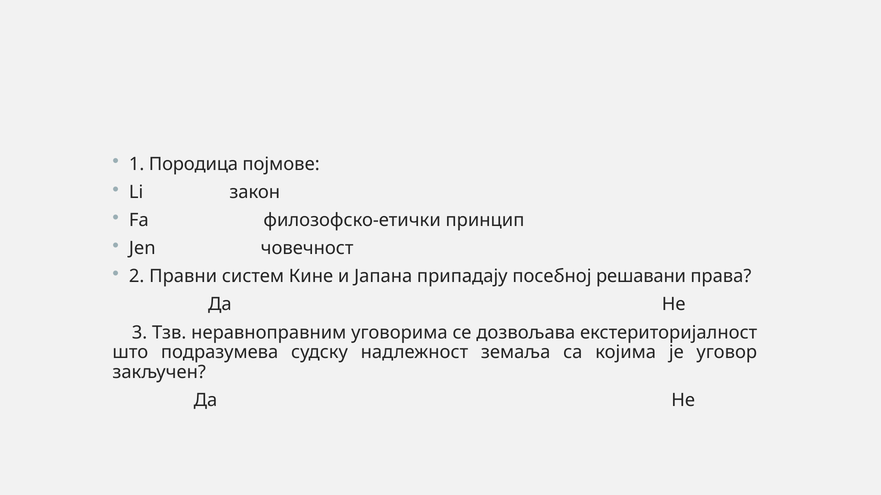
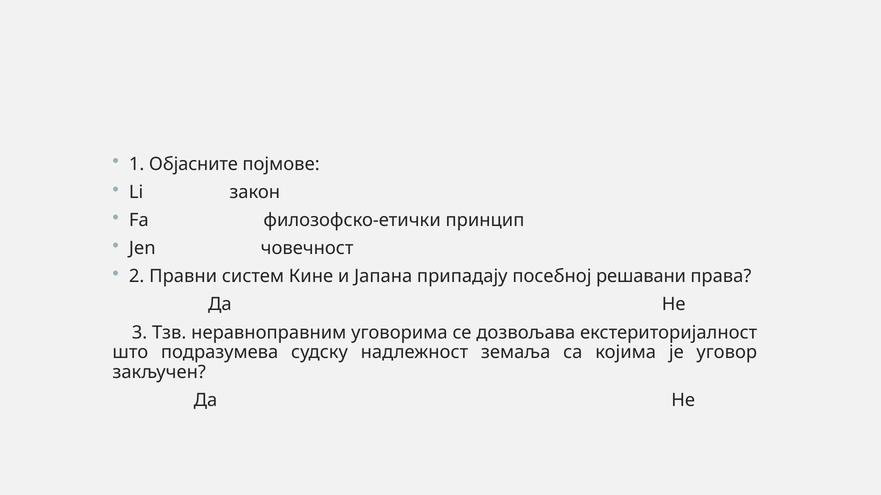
Породица: Породица -> Објасните (193, 164)
